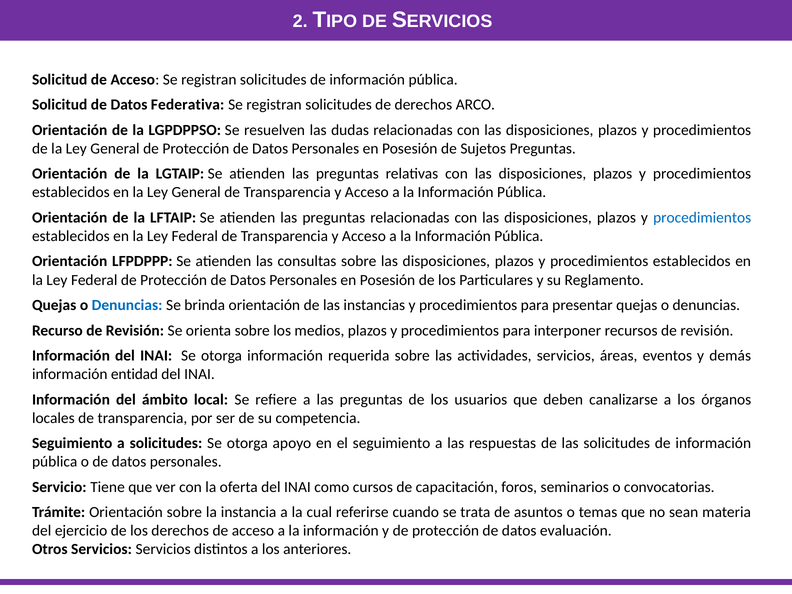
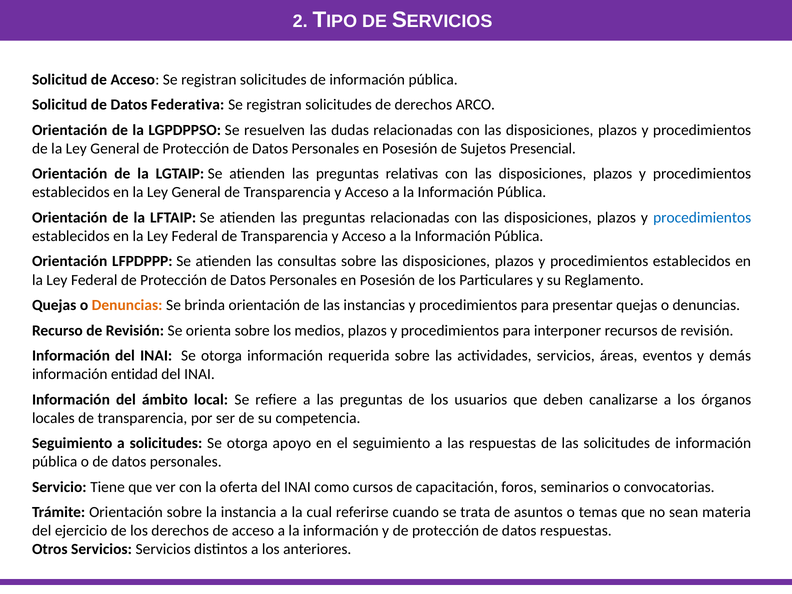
Sujetos Preguntas: Preguntas -> Presencial (543, 149)
Denuncias colour: blue -> orange (127, 305)
datos evaluación: evaluación -> respuestas (576, 531)
